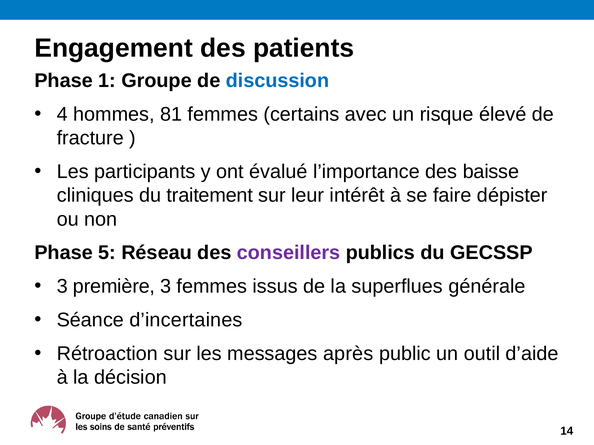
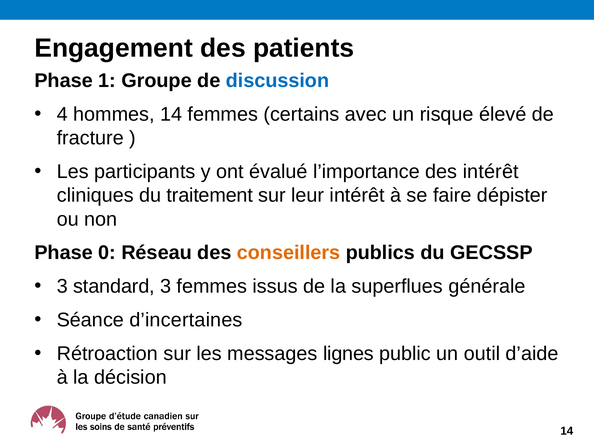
hommes 81: 81 -> 14 (171, 114)
des baisse: baisse -> intérêt (491, 172)
5: 5 -> 0 (107, 253)
conseillers colour: purple -> orange (289, 253)
première: première -> standard (114, 287)
après: après -> lignes (348, 354)
